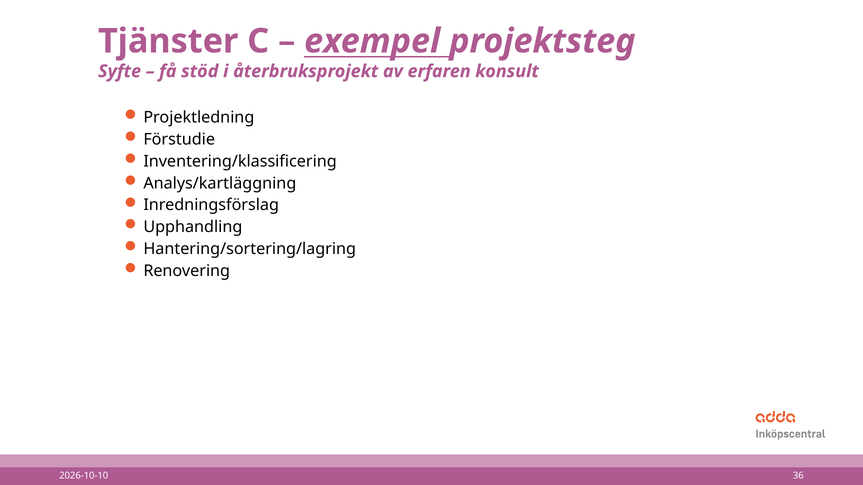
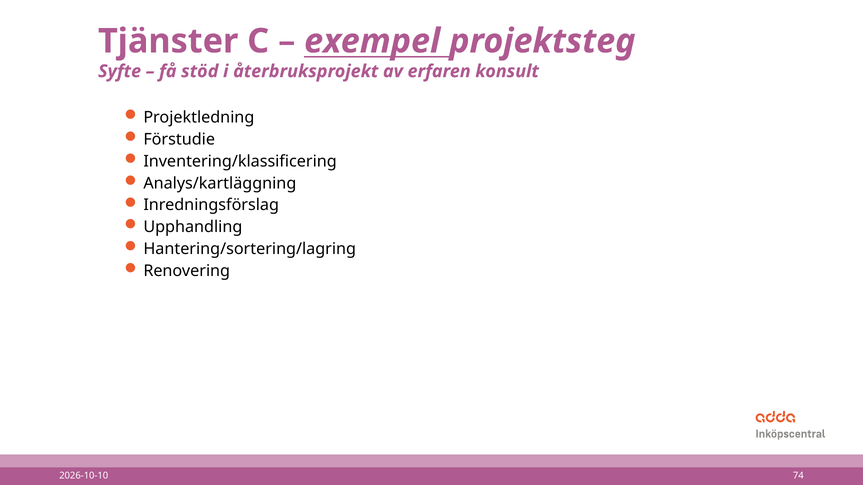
36: 36 -> 74 (798, 476)
